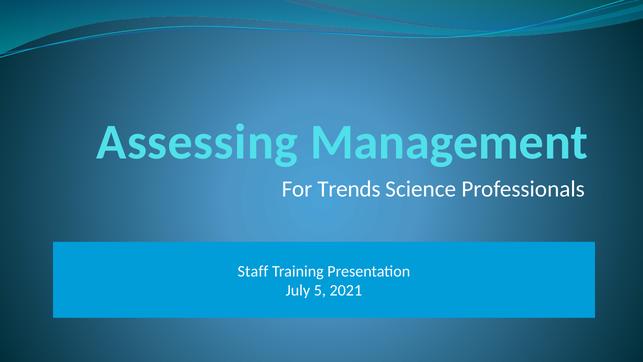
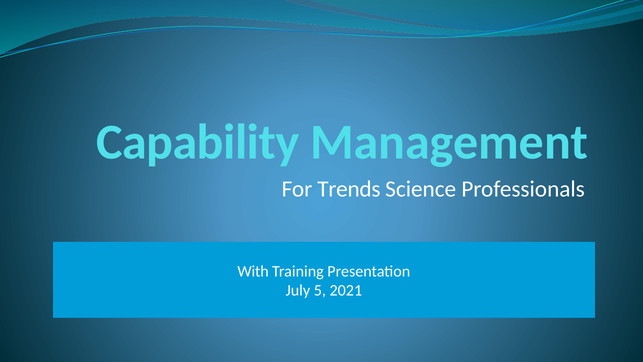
Assessing: Assessing -> Capability (198, 142)
Staff: Staff -> With (253, 271)
